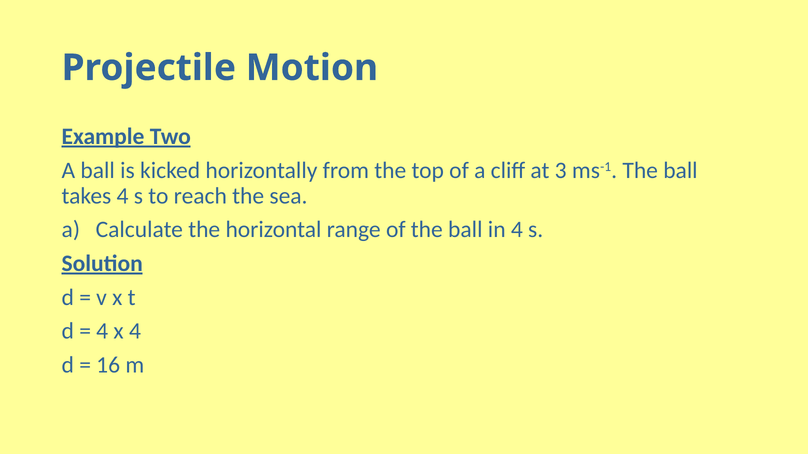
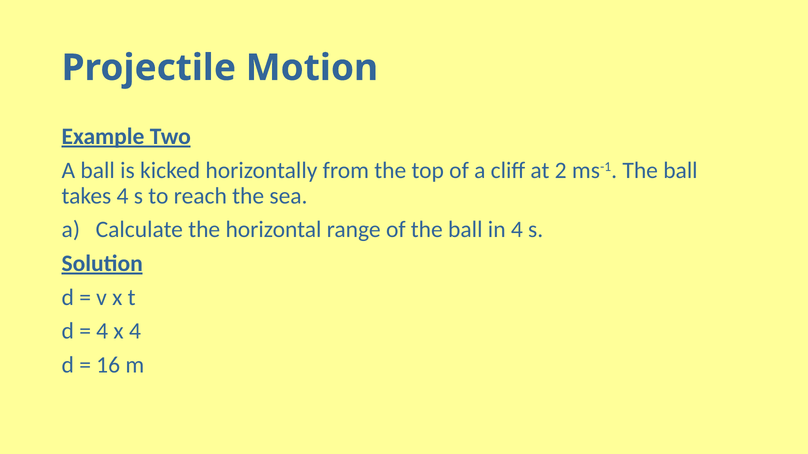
3: 3 -> 2 (561, 170)
